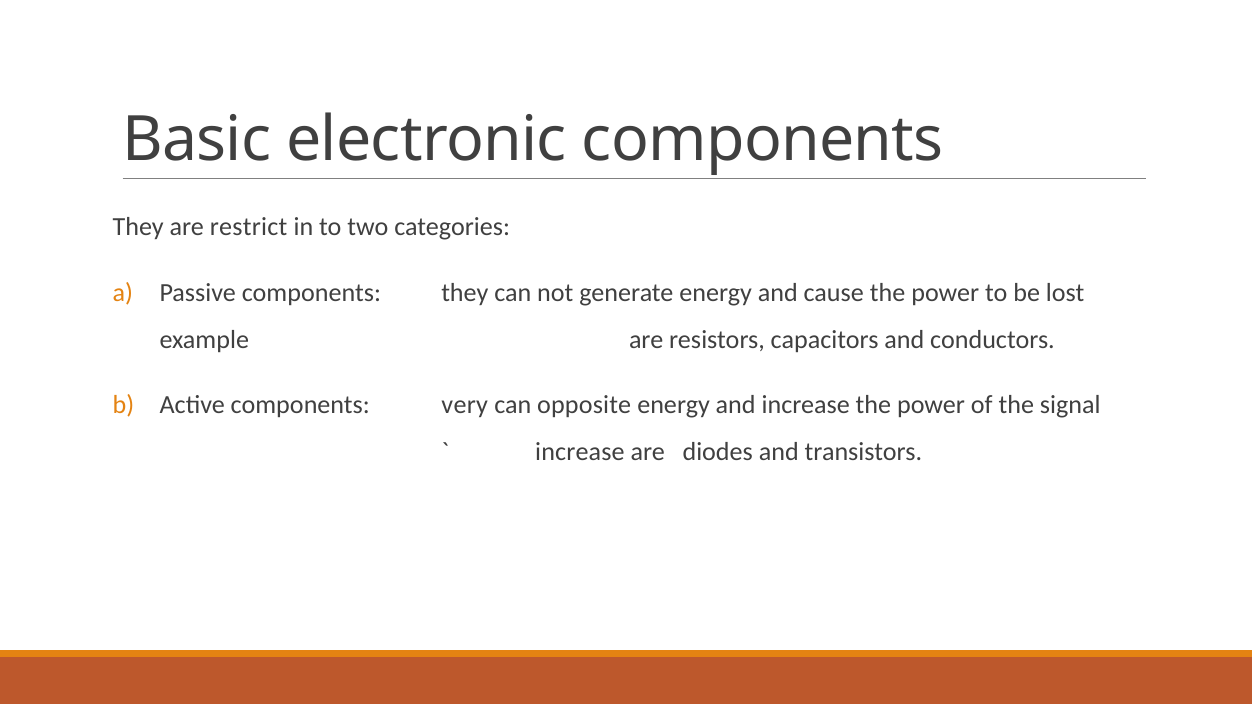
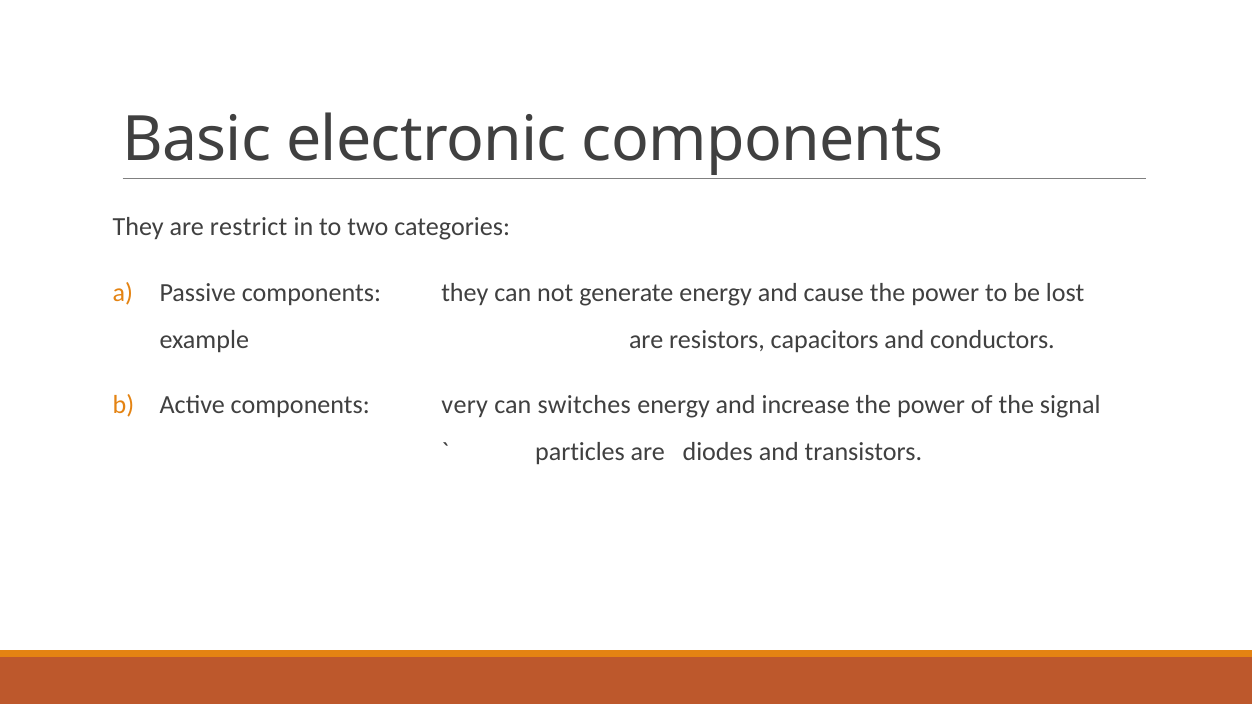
opposite: opposite -> switches (584, 405)
increase: increase -> particles (580, 452)
